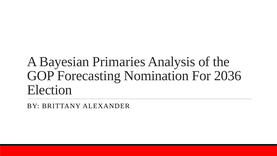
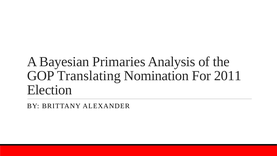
Forecasting: Forecasting -> Translating (89, 76)
2036: 2036 -> 2011 (228, 76)
